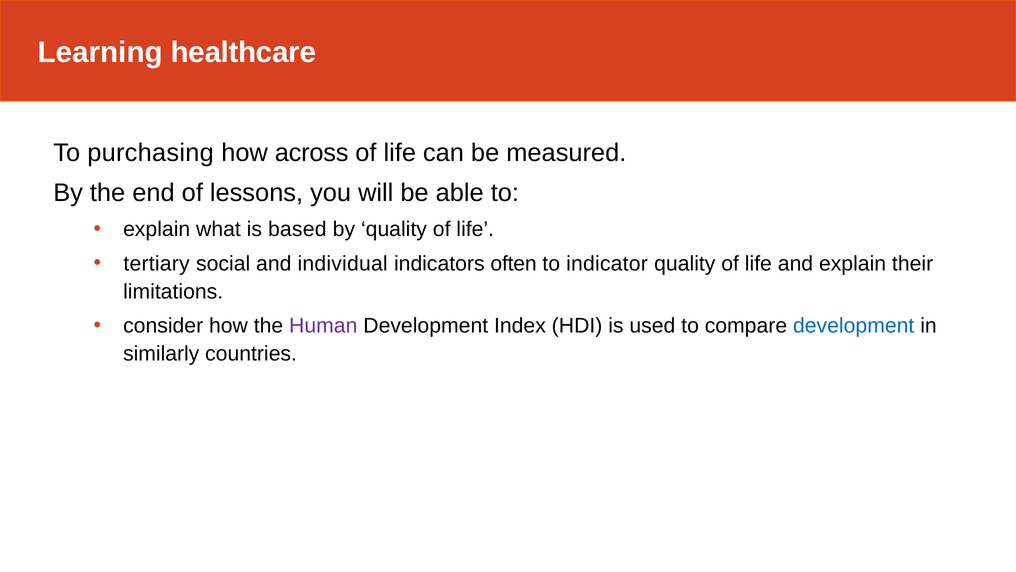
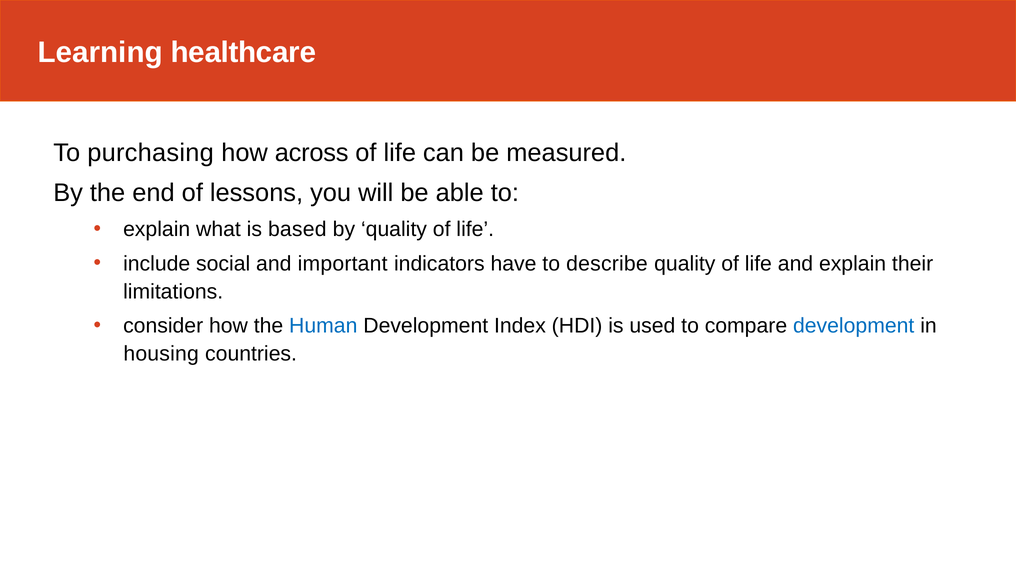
tertiary: tertiary -> include (157, 263)
individual: individual -> important (343, 263)
often: often -> have (513, 263)
indicator: indicator -> describe (607, 263)
Human colour: purple -> blue (323, 326)
similarly: similarly -> housing (161, 354)
